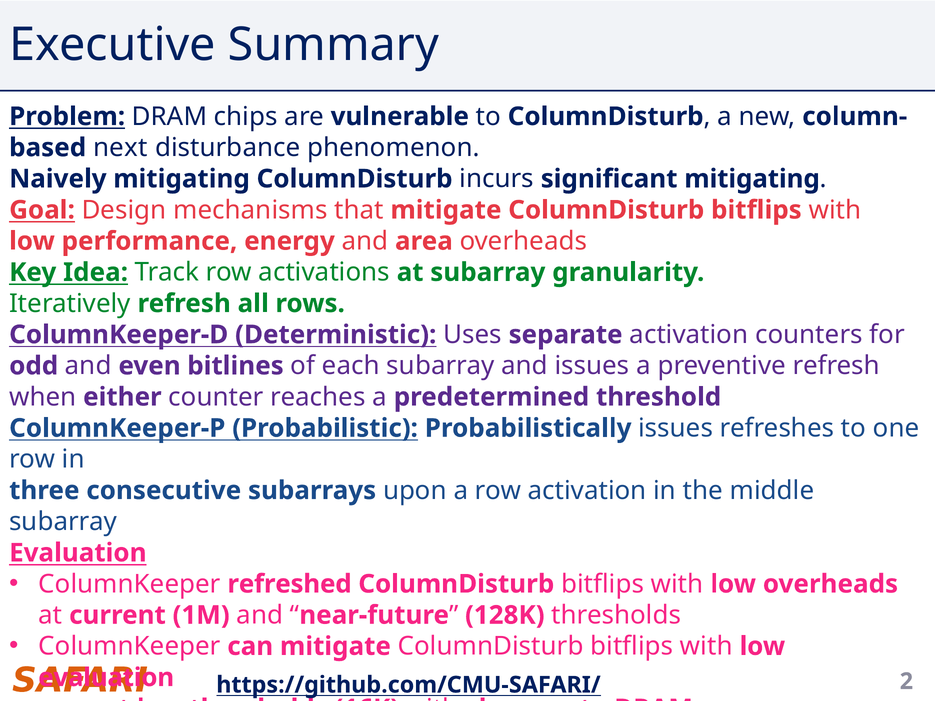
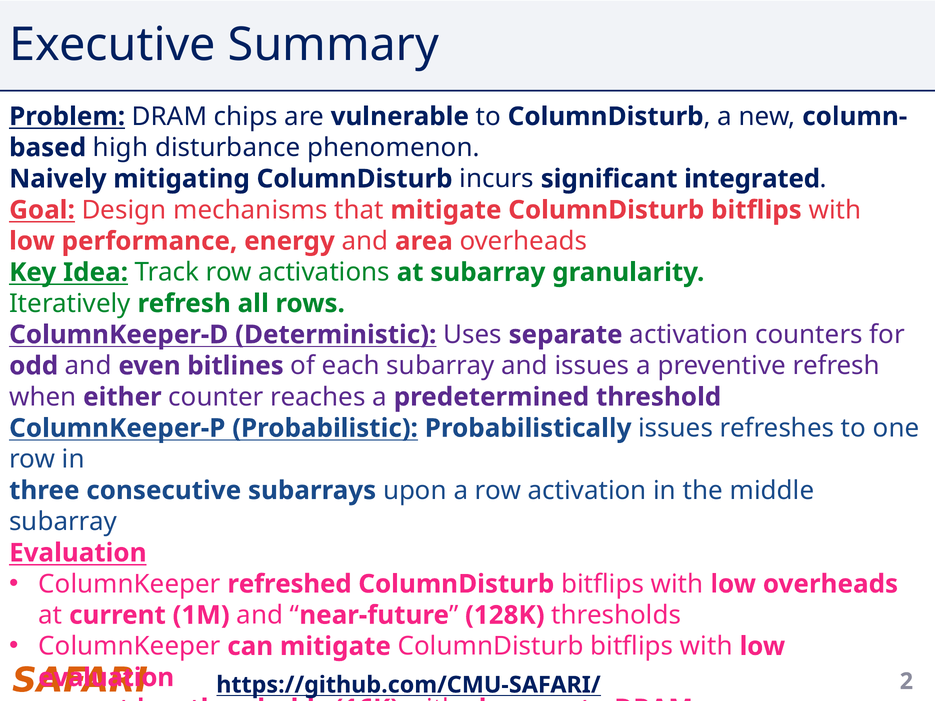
next: next -> high (120, 148)
significant mitigating: mitigating -> integrated (752, 179)
